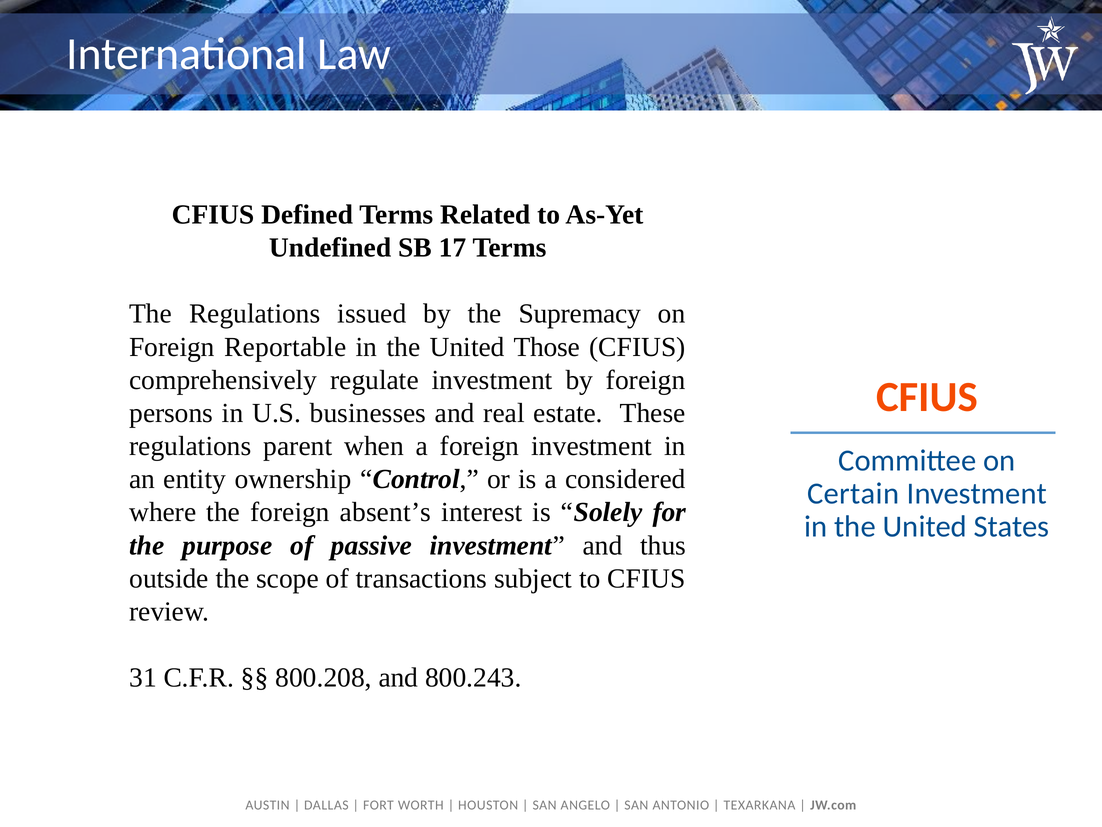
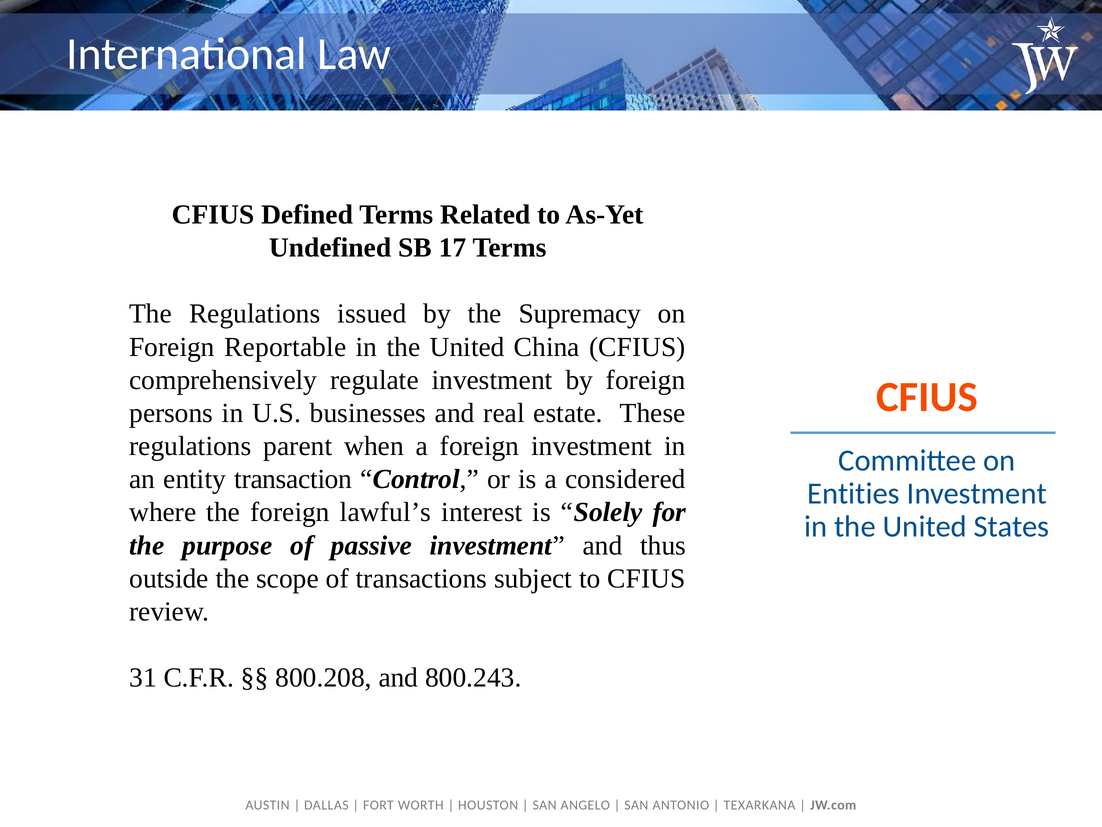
Those: Those -> China (547, 347)
ownership: ownership -> transaction (293, 479)
Certain: Certain -> Entities (853, 493)
absent’s: absent’s -> lawful’s (385, 512)
